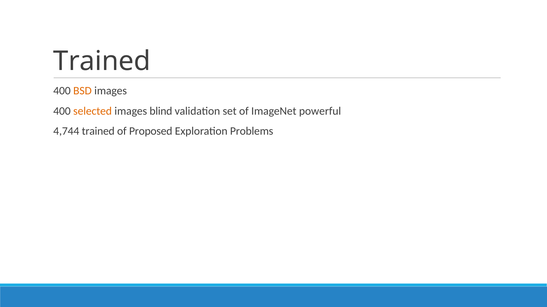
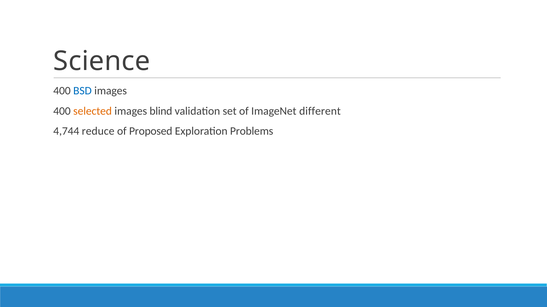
Trained: Trained -> Science (102, 61)
BSD colour: orange -> blue (82, 91)
powerful: powerful -> different (320, 111)
4,744 trained: trained -> reduce (98, 132)
